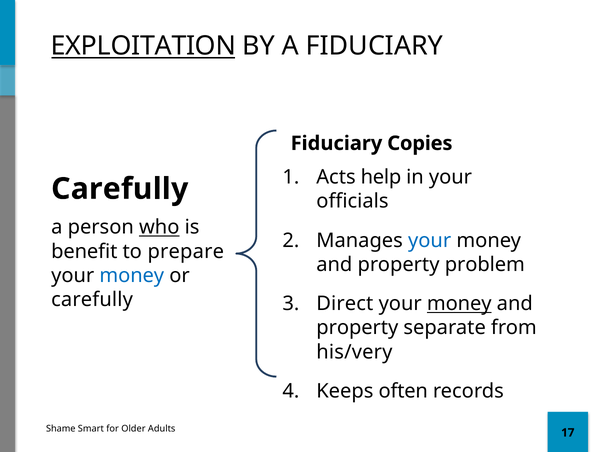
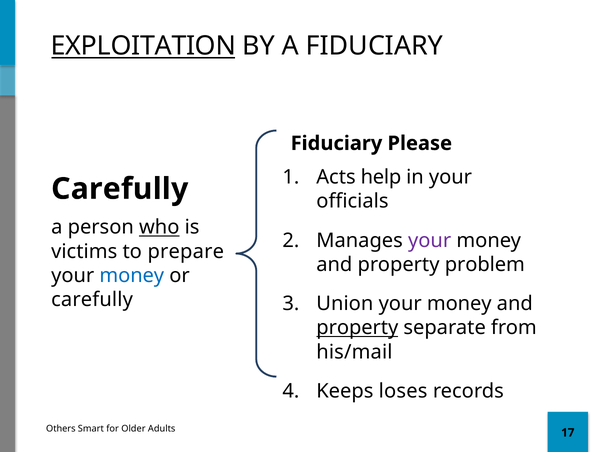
Copies: Copies -> Please (420, 143)
your colour: blue -> purple (430, 241)
benefit: benefit -> victims (84, 252)
Direct: Direct -> Union (345, 304)
money underline: present -> none (459, 304)
property underline: none -> present (357, 328)
his/very: his/very -> his/mail (354, 352)
often: often -> loses (403, 391)
Shame: Shame -> Others (61, 429)
